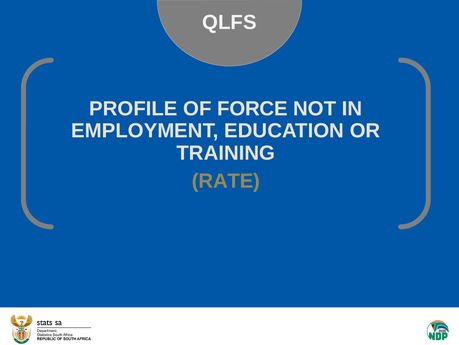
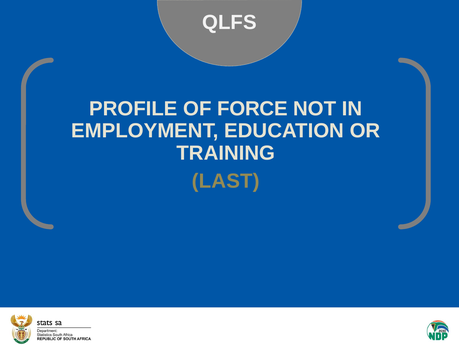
RATE: RATE -> LAST (226, 181)
